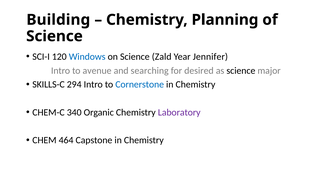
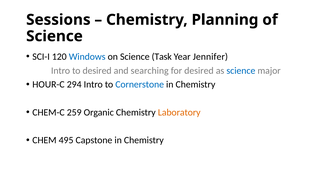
Building: Building -> Sessions (58, 20)
Zald: Zald -> Task (162, 57)
to avenue: avenue -> desired (97, 70)
science colour: black -> blue (241, 70)
SKILLS-C: SKILLS-C -> HOUR-C (48, 84)
340: 340 -> 259 (74, 112)
Laboratory colour: purple -> orange (179, 112)
464: 464 -> 495 (66, 140)
